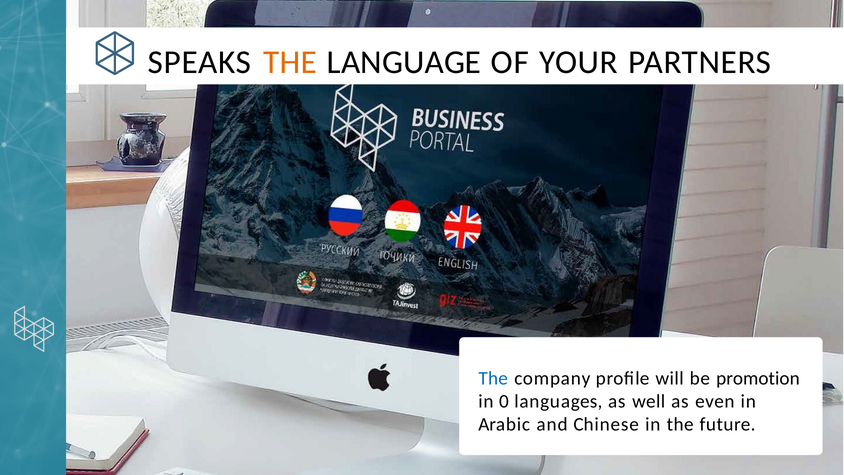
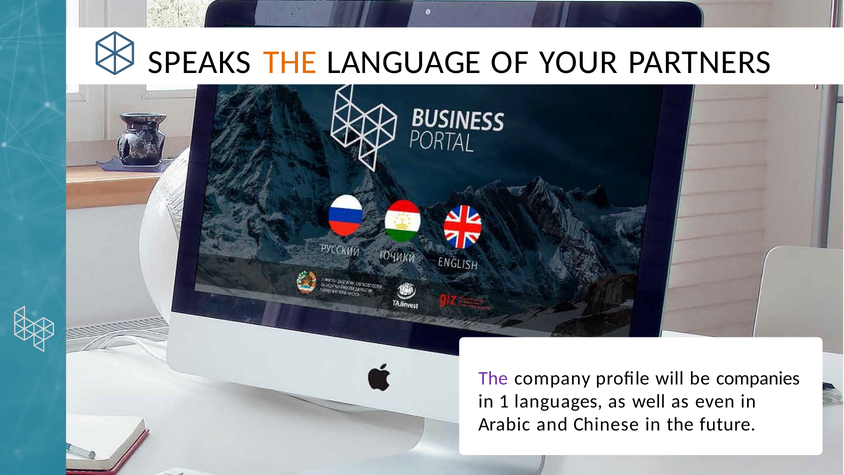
The colour: blue -> purple (493, 378)
promotion: promotion -> companies (758, 378)
0: 0 -> 1 (504, 401)
